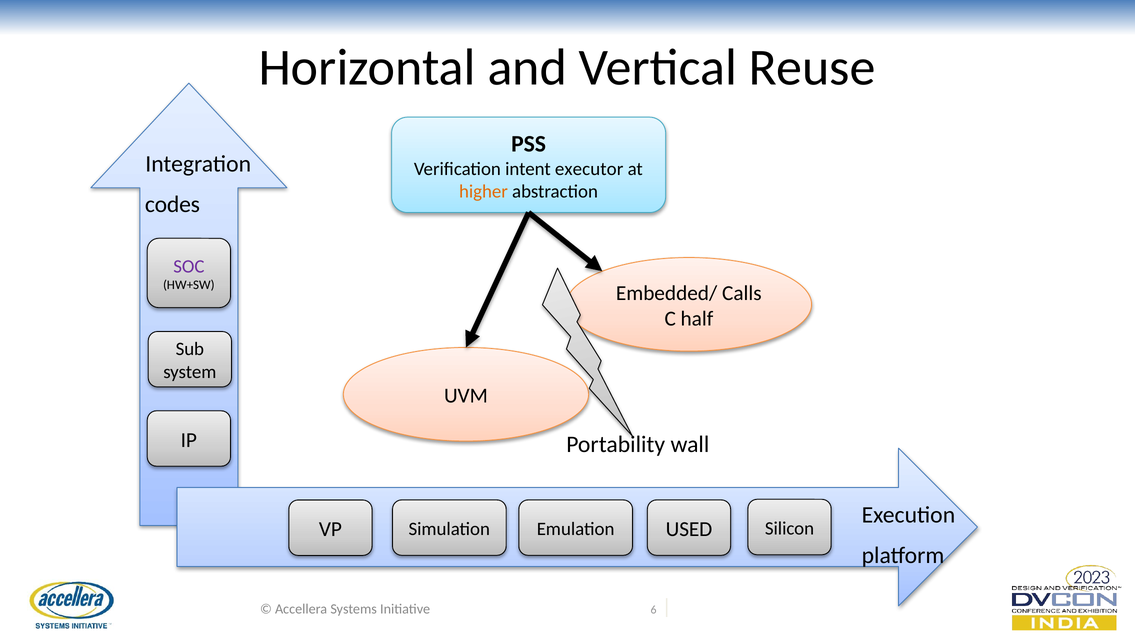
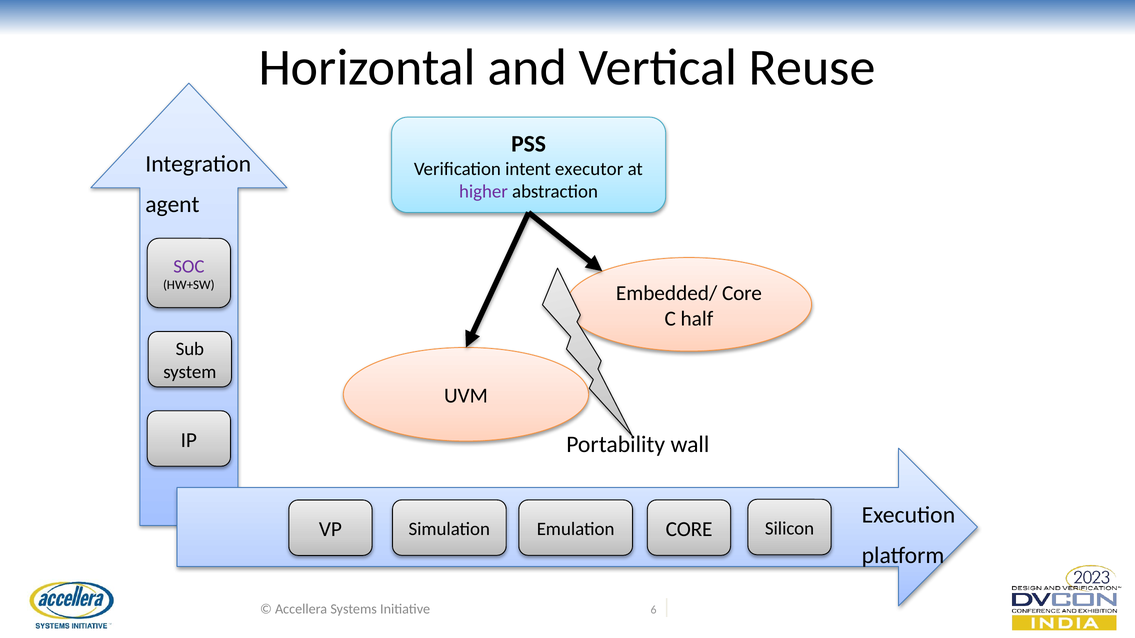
higher colour: orange -> purple (483, 192)
codes: codes -> agent (172, 204)
Calls: Calls -> Core (742, 293)
Emulation USED: USED -> CORE (689, 529)
